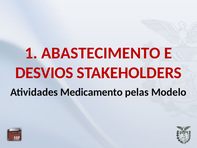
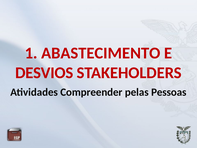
Medicamento: Medicamento -> Compreender (91, 92)
Modelo: Modelo -> Pessoas (169, 92)
